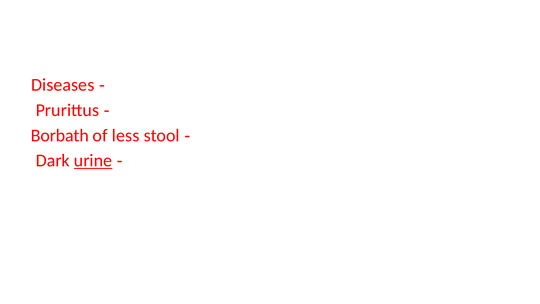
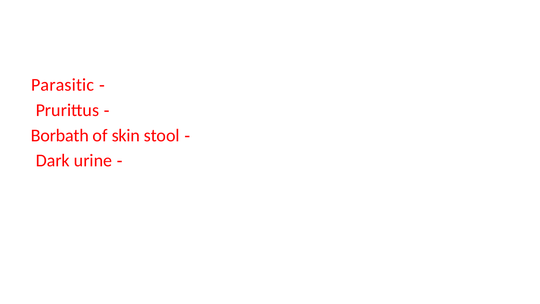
Diseases: Diseases -> Parasitic (63, 85)
less: less -> skin (126, 135)
urine underline: present -> none (93, 161)
